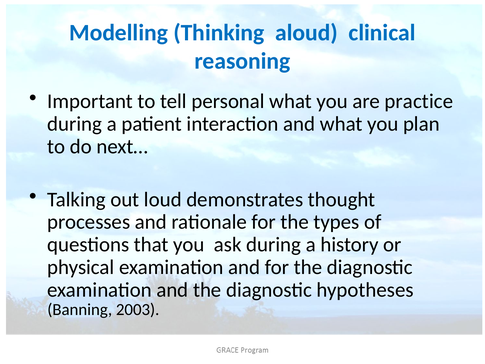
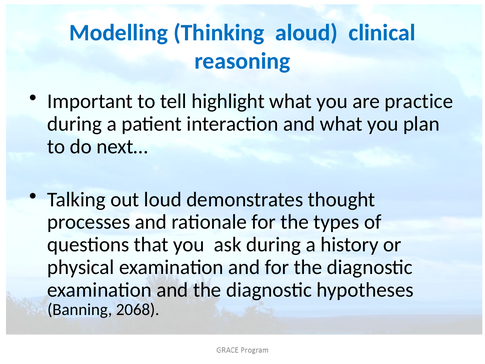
personal: personal -> highlight (228, 101)
2003: 2003 -> 2068 (138, 309)
